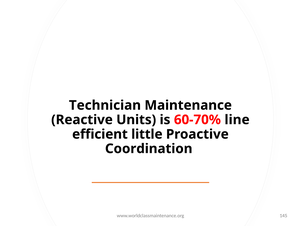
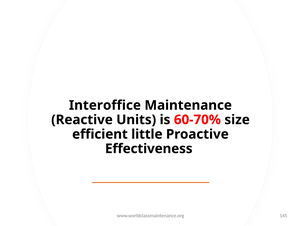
Technician: Technician -> Interoffice (105, 105)
line: line -> size (237, 120)
Coordination: Coordination -> Effectiveness (149, 149)
